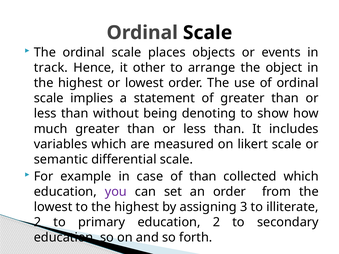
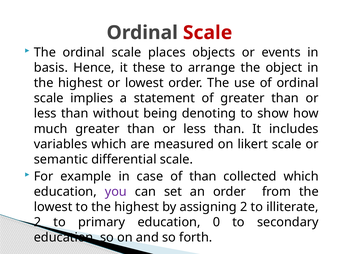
Scale colour: black -> red (208, 33)
track: track -> basis (51, 68)
other: other -> these (149, 68)
assigning 3: 3 -> 2 (244, 207)
education 2: 2 -> 0 (216, 222)
